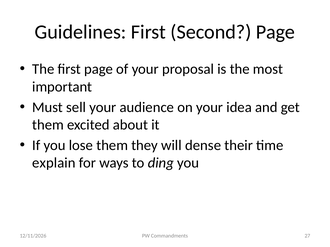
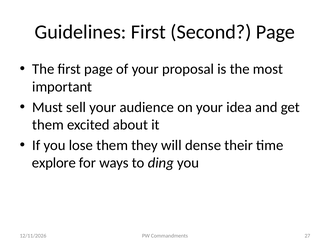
explain: explain -> explore (54, 163)
